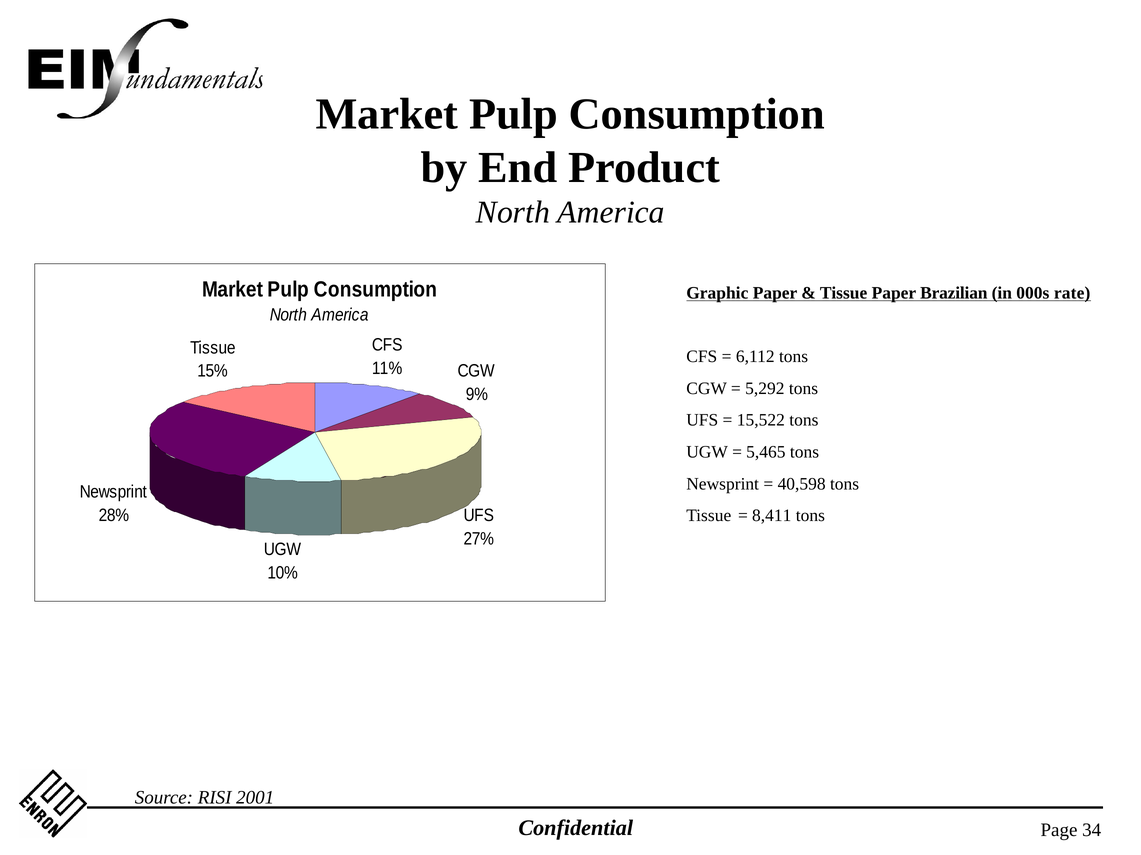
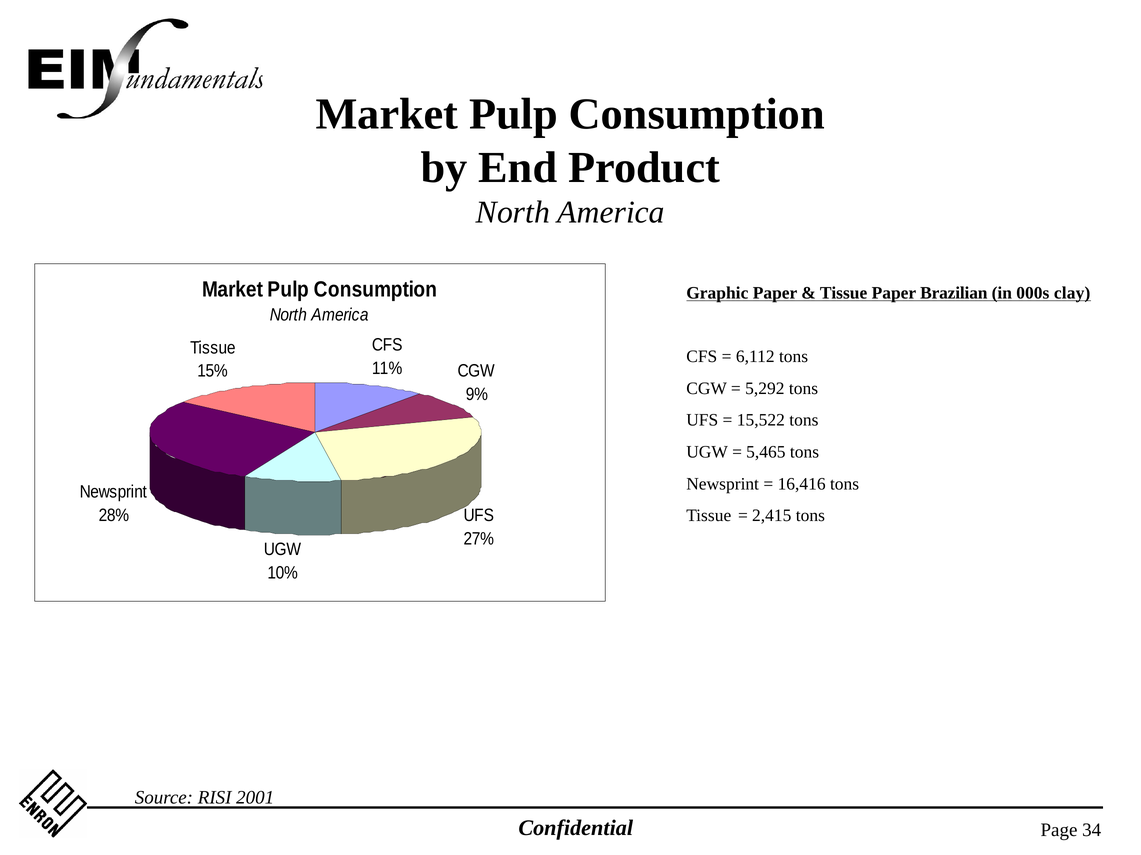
rate: rate -> clay (1072, 293)
40,598: 40,598 -> 16,416 (802, 484)
8,411: 8,411 -> 2,415 (772, 516)
